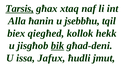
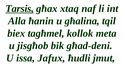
jsebbħu: jsebbħu -> għalina (82, 21)
qiegħed: qiegħed -> tagħmel (46, 33)
hekk: hekk -> meta (106, 33)
bik underline: present -> none (57, 46)
